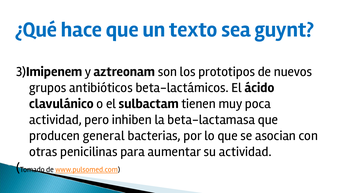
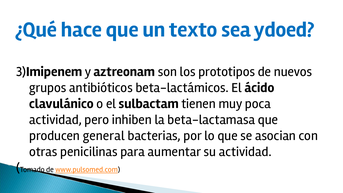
guynt: guynt -> ydoed (284, 30)
